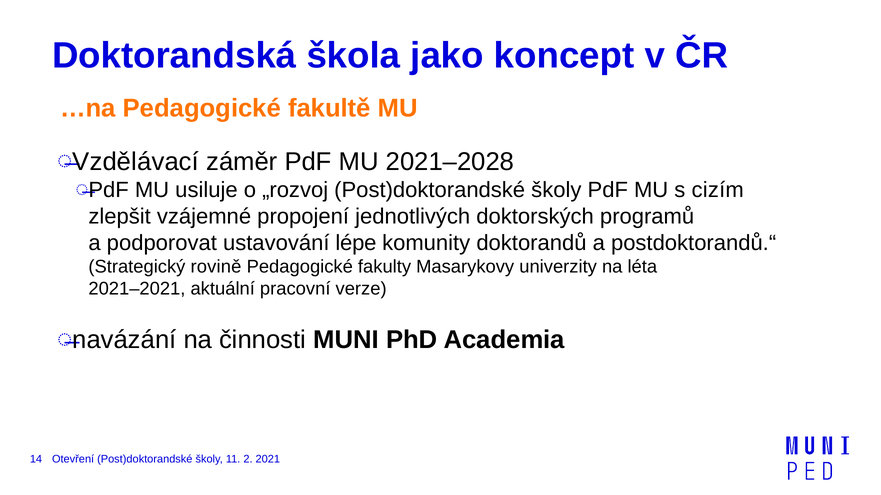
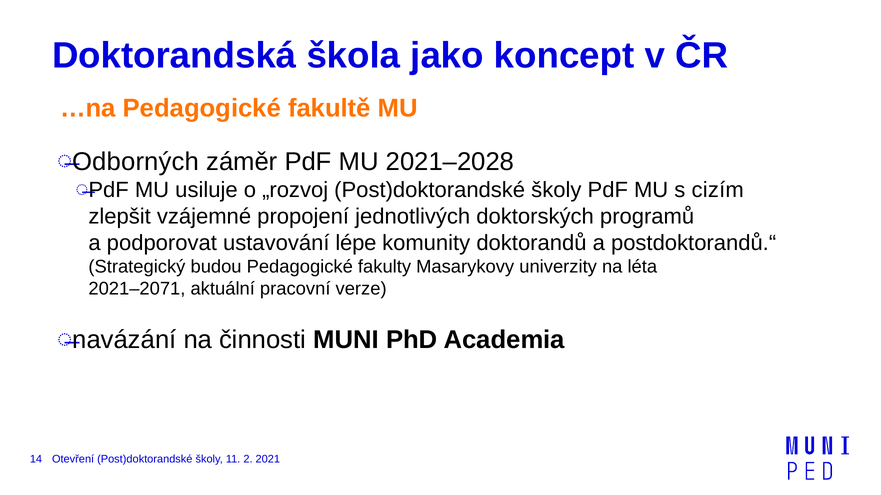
Vzdělávací: Vzdělávací -> Odborných (136, 162)
rovině: rovině -> budou (216, 267)
2021–2021: 2021–2021 -> 2021–2071 (137, 289)
